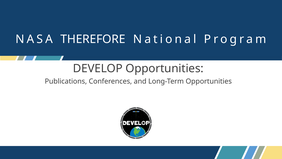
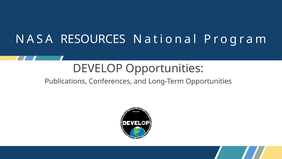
THEREFORE: THEREFORE -> RESOURCES (93, 39)
